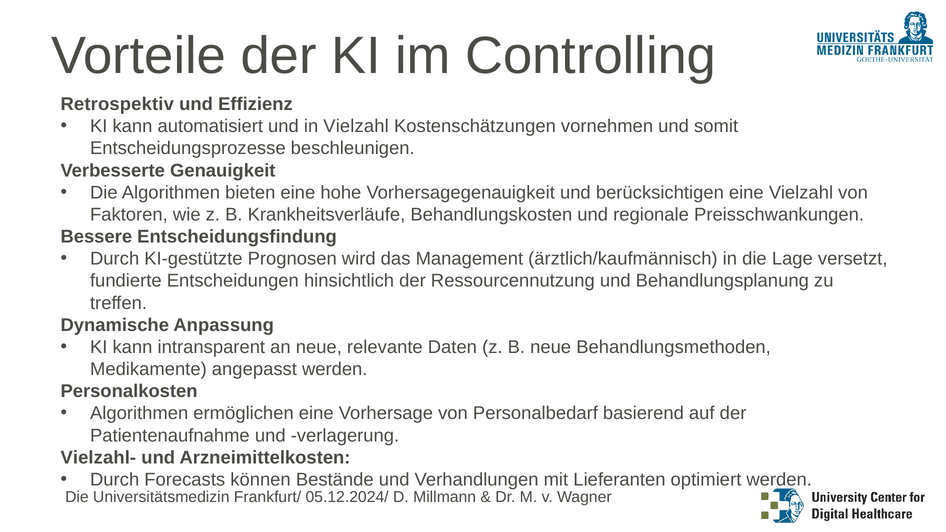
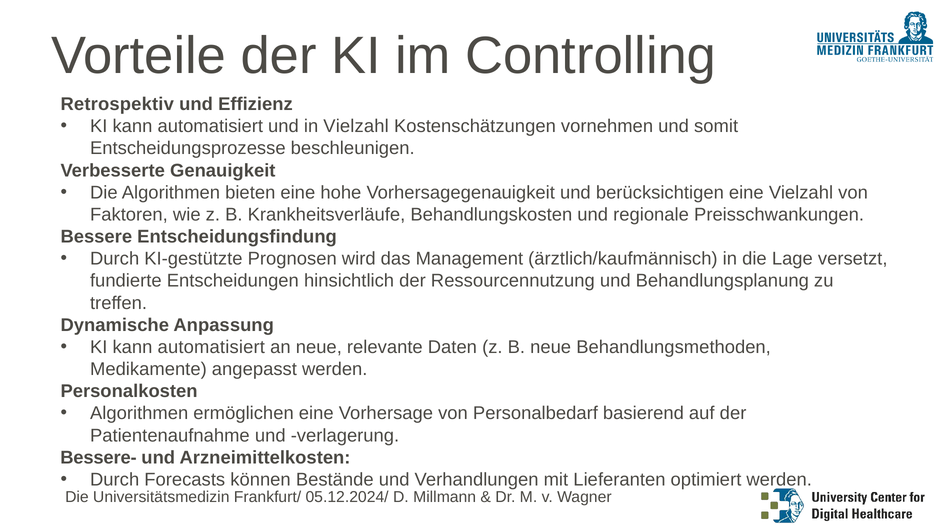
intransparent: intransparent -> automatisiert (211, 347)
Vielzahl-: Vielzahl- -> Bessere- (98, 458)
